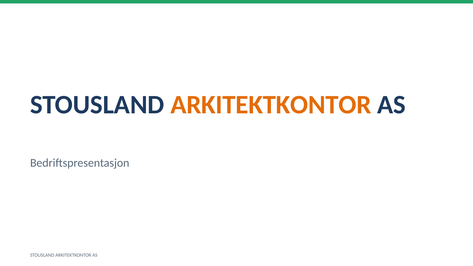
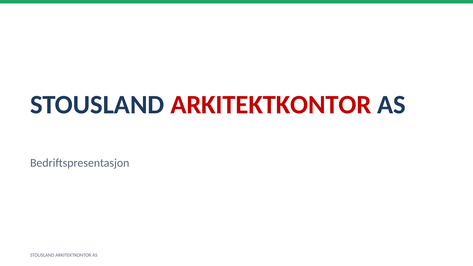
ARKITEKTKONTOR colour: orange -> red (271, 105)
